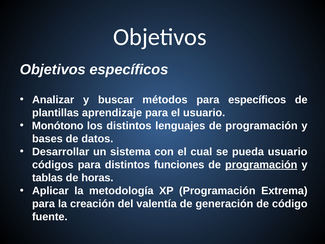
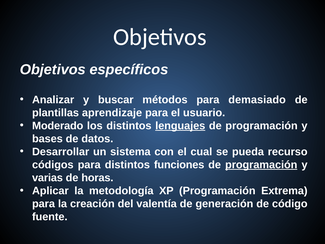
para específicos: específicos -> demasiado (257, 100)
Monótono: Monótono -> Moderado (58, 126)
lenguajes underline: none -> present (180, 126)
pueda usuario: usuario -> recurso (288, 152)
tablas: tablas -> varias (47, 178)
